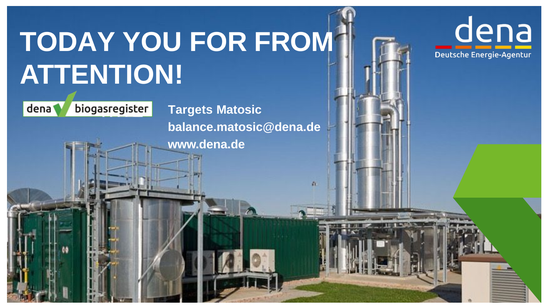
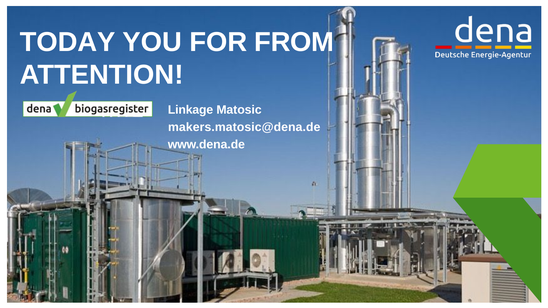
Targets: Targets -> Linkage (191, 110)
balance.matosic@dena.de: balance.matosic@dena.de -> makers.matosic@dena.de (244, 127)
